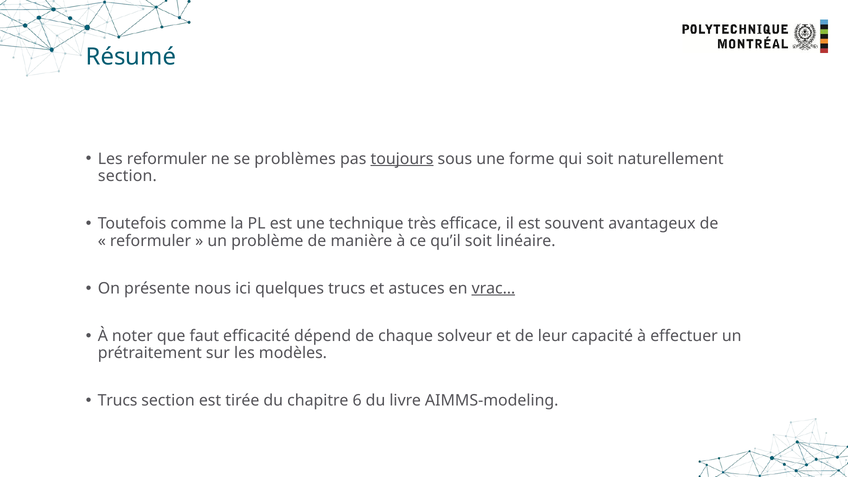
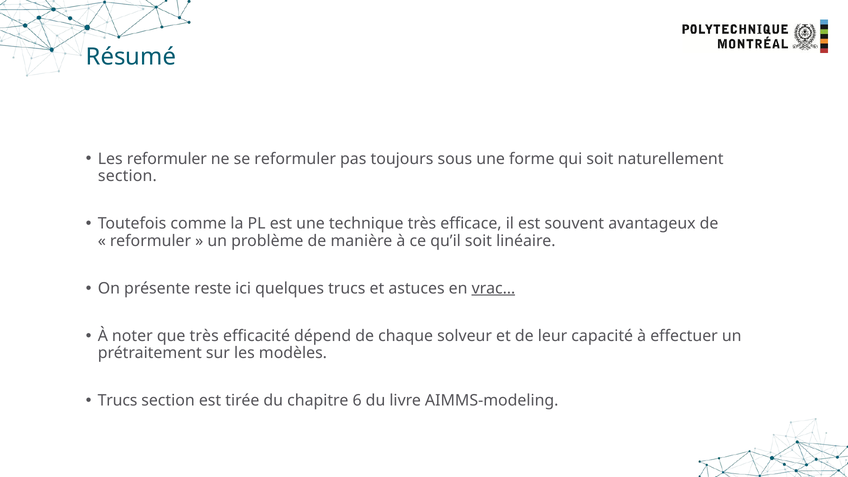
se problèmes: problèmes -> reformuler (295, 159)
toujours underline: present -> none (402, 159)
nous: nous -> reste (213, 288)
que faut: faut -> très (204, 336)
